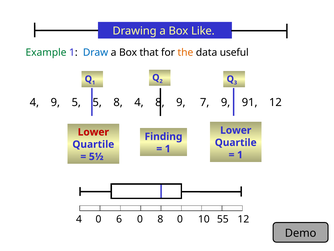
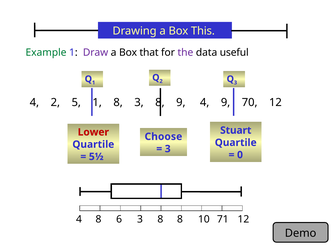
Like: Like -> This (203, 31)
Draw colour: blue -> purple (96, 52)
the colour: orange -> purple (185, 52)
4 9: 9 -> 2 (55, 102)
5 5: 5 -> 1 (97, 102)
8 4: 4 -> 3 (139, 102)
9 7: 7 -> 4 (205, 102)
91: 91 -> 70 (250, 102)
Lower: Lower -> Stuart (236, 130)
Finding: Finding -> Choose (163, 136)
1: 1 -> 3 (168, 149)
1: 1 -> 0 (240, 155)
4 0: 0 -> 8 (98, 219)
6 0: 0 -> 3 (140, 219)
8 0: 0 -> 8 (180, 219)
55: 55 -> 71 (223, 219)
